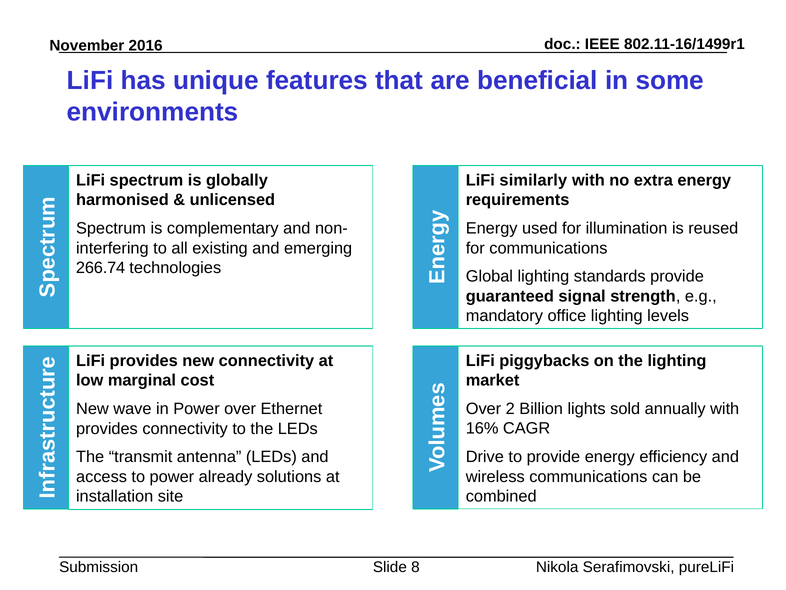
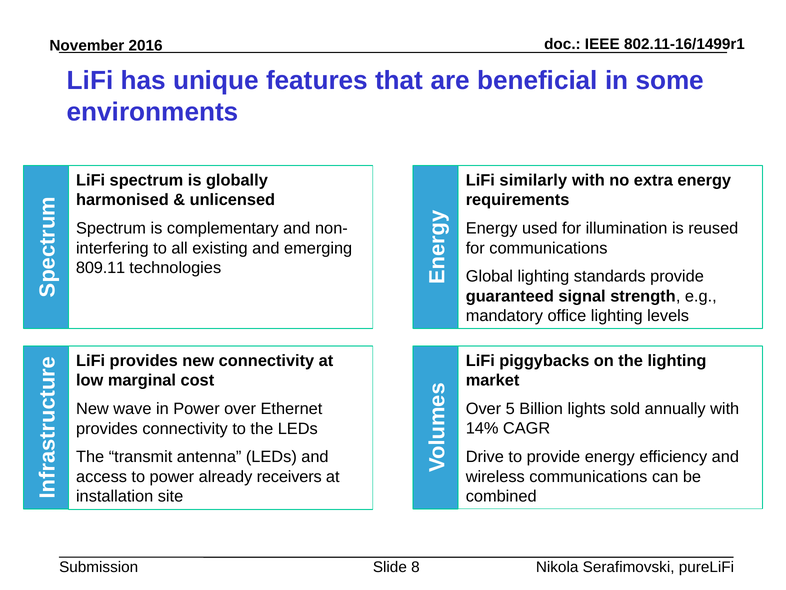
266.74: 266.74 -> 809.11 (101, 268)
2: 2 -> 5 (510, 409)
16%: 16% -> 14% (482, 428)
solutions: solutions -> receivers (289, 476)
